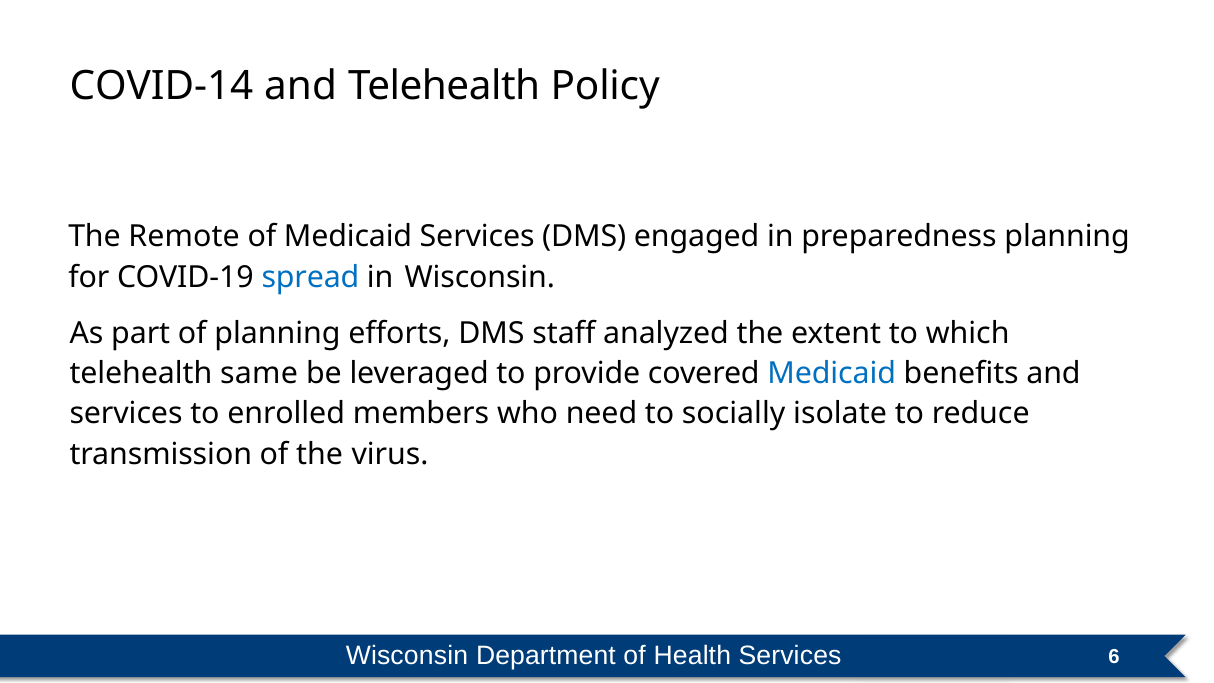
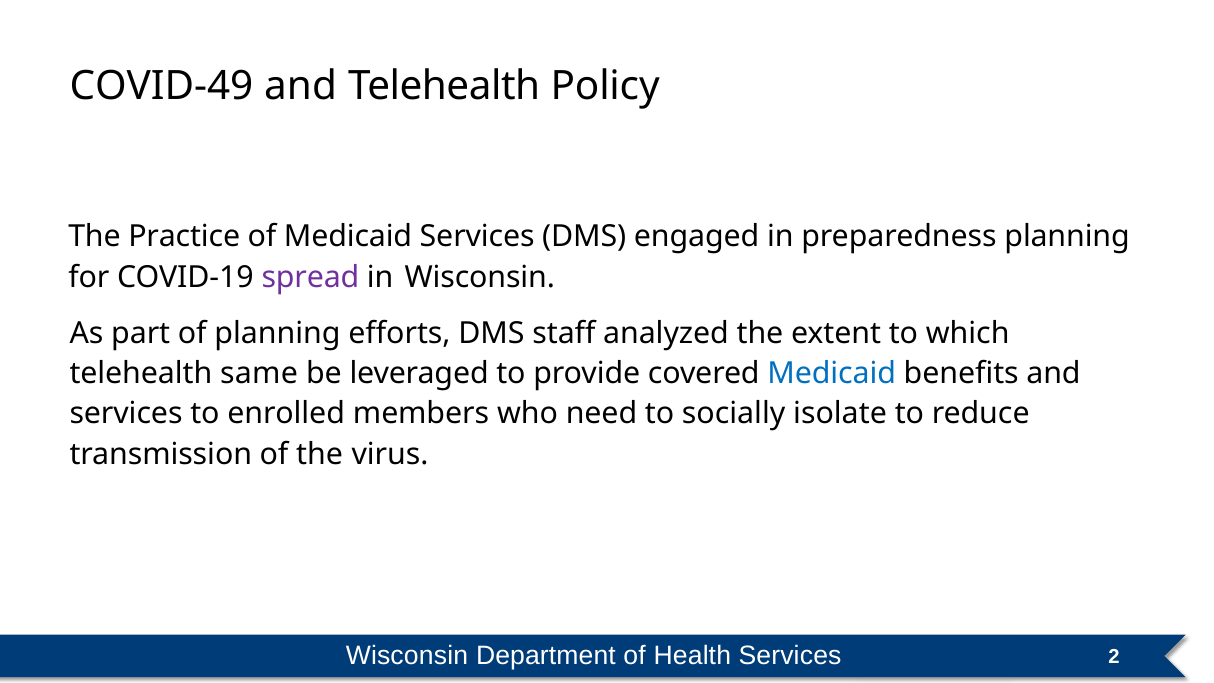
COVID-14: COVID-14 -> COVID-49 (161, 86)
Remote: Remote -> Practice (184, 237)
spread colour: blue -> purple (310, 277)
6: 6 -> 2 (1114, 657)
